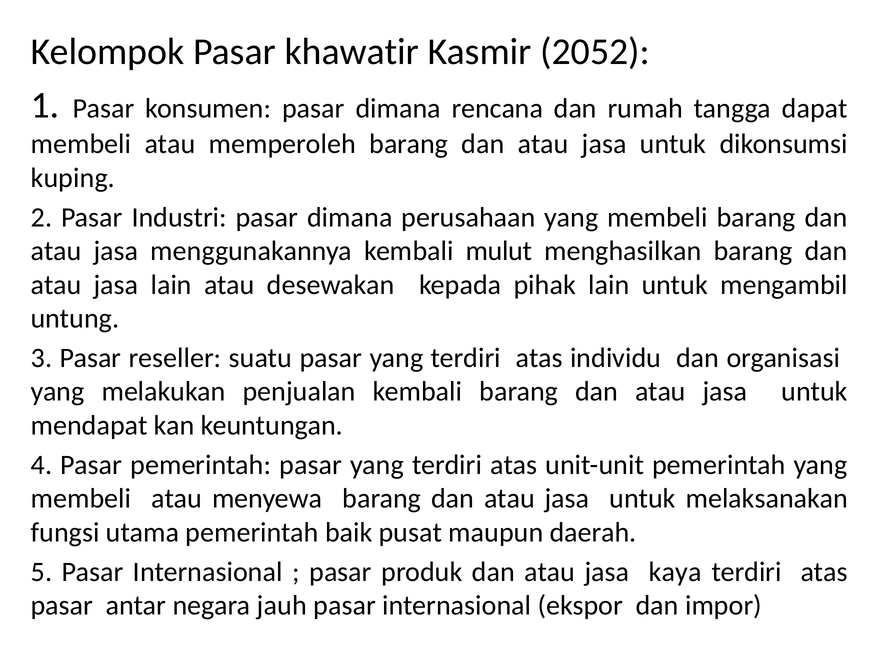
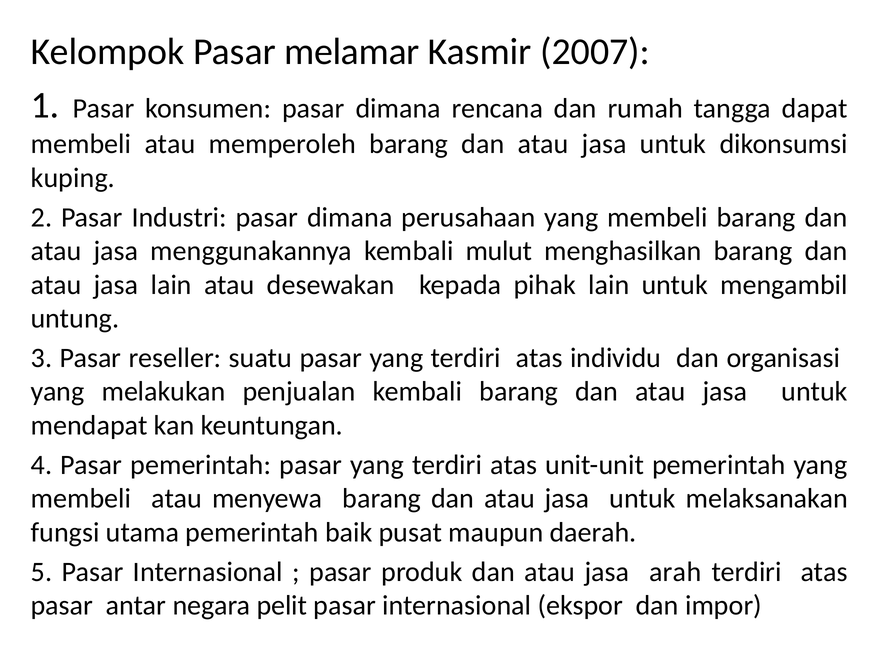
khawatir: khawatir -> melamar (352, 52)
2052: 2052 -> 2007 (595, 52)
kaya: kaya -> arah (675, 572)
jauh: jauh -> pelit (282, 606)
